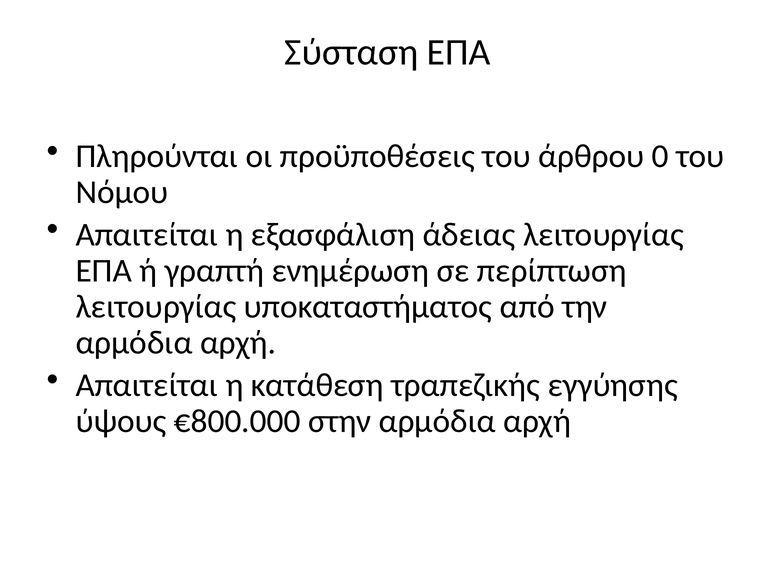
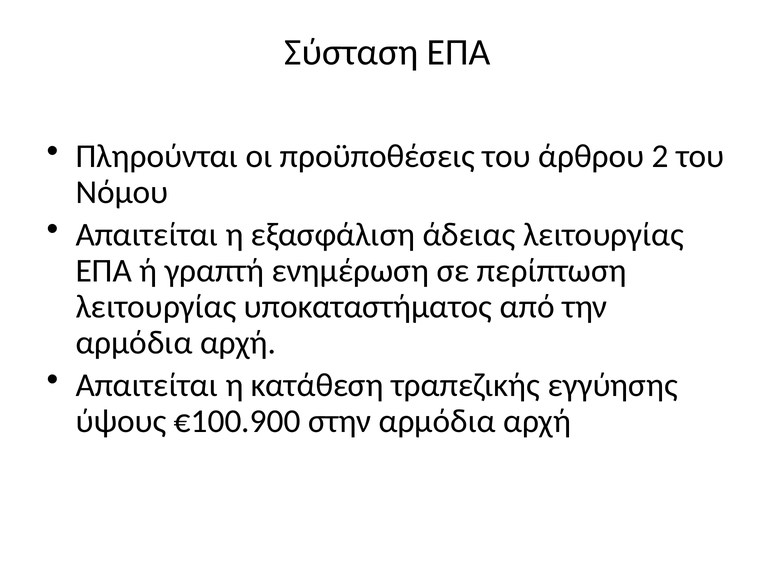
0: 0 -> 2 (660, 156)
€800.000: €800.000 -> €100.900 (237, 421)
